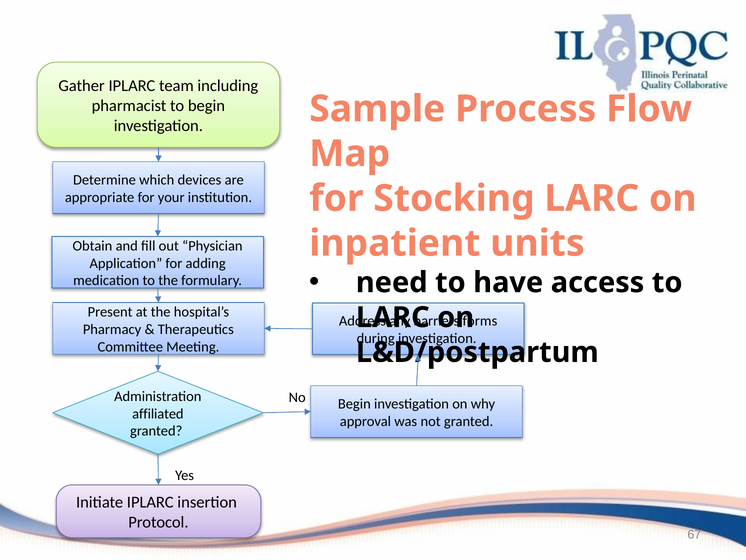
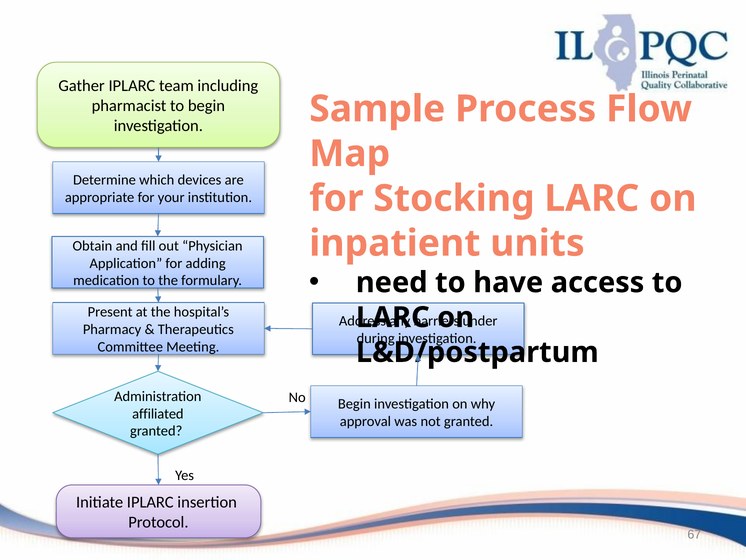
forms: forms -> under (480, 321)
